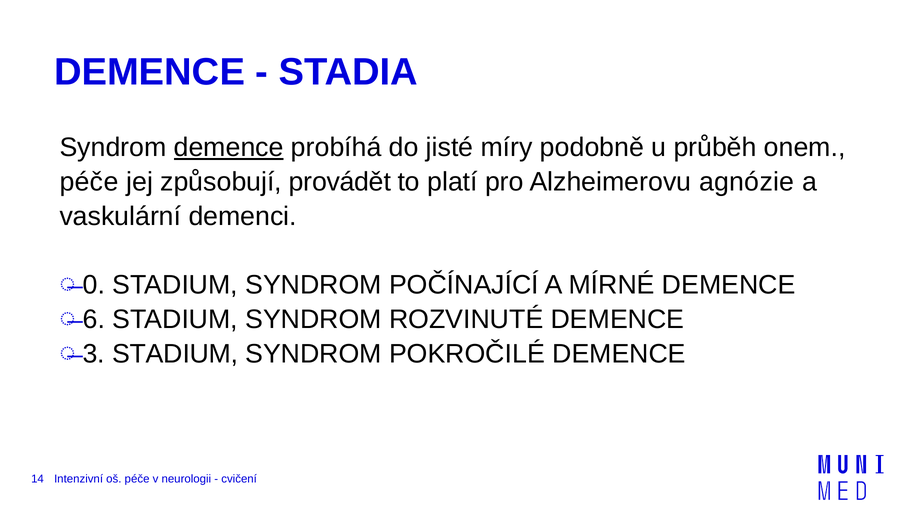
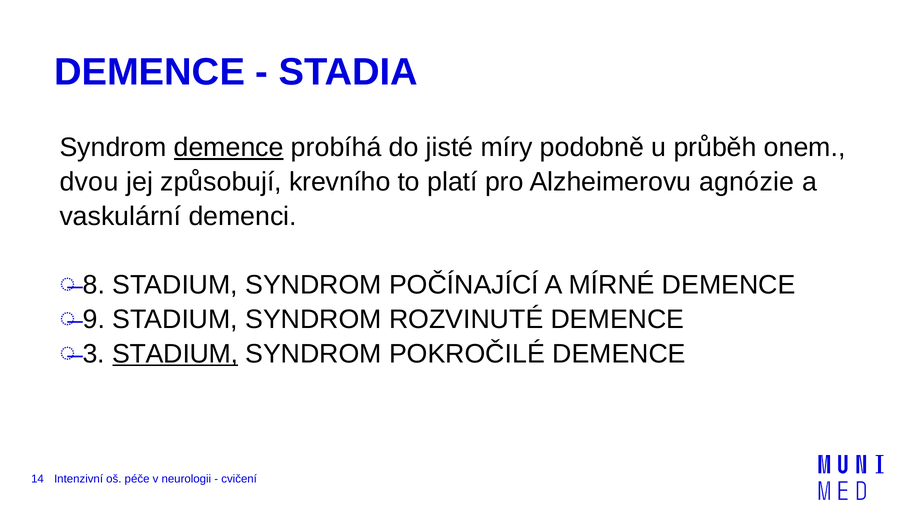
péče: péče -> dvou (89, 182)
provádět: provádět -> krevního (340, 182)
0: 0 -> 8 (94, 285)
6: 6 -> 9 (94, 319)
STADIUM underline: none -> present (175, 354)
